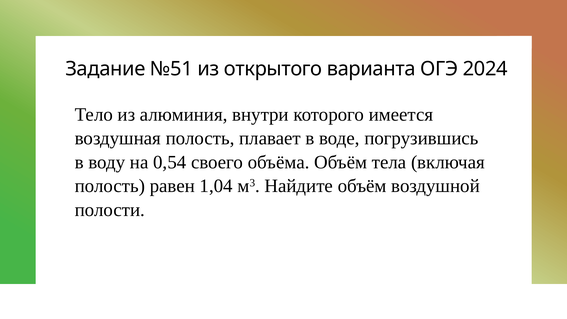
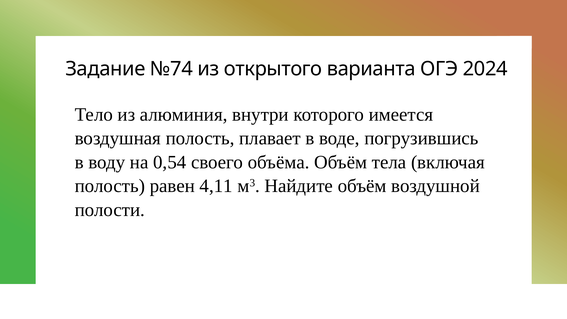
№51: №51 -> №74 (172, 69)
1,04: 1,04 -> 4,11 (216, 186)
